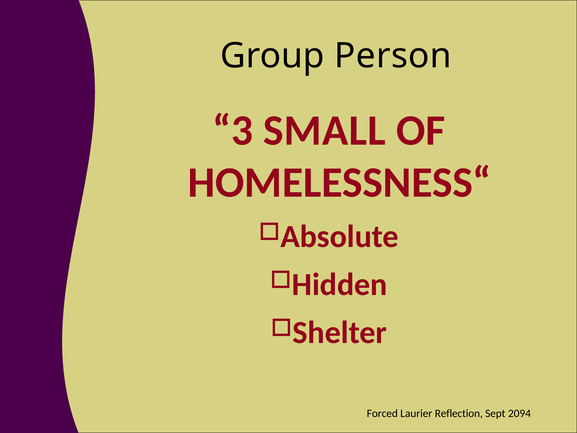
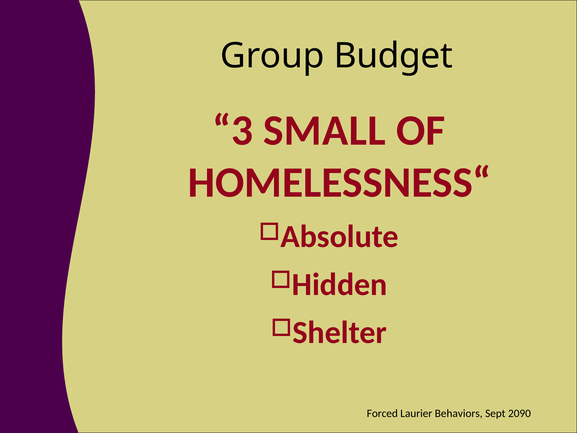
Person: Person -> Budget (393, 56)
Reflection: Reflection -> Behaviors (459, 413)
2094: 2094 -> 2090 (519, 413)
